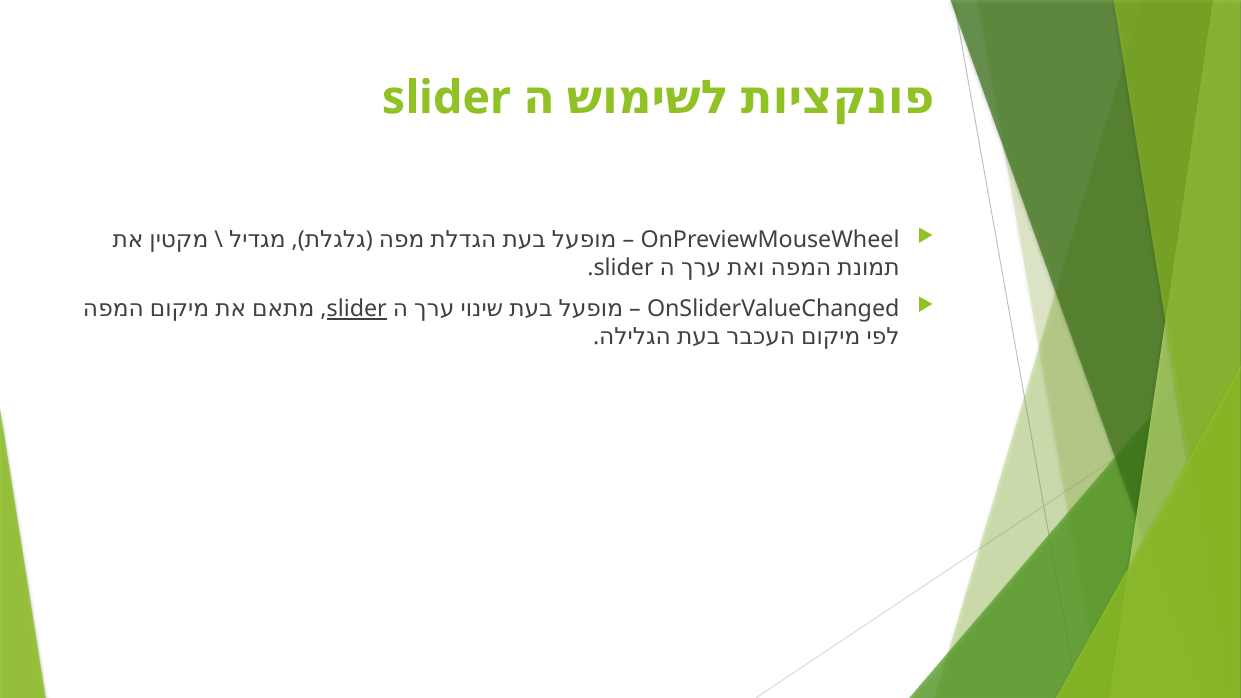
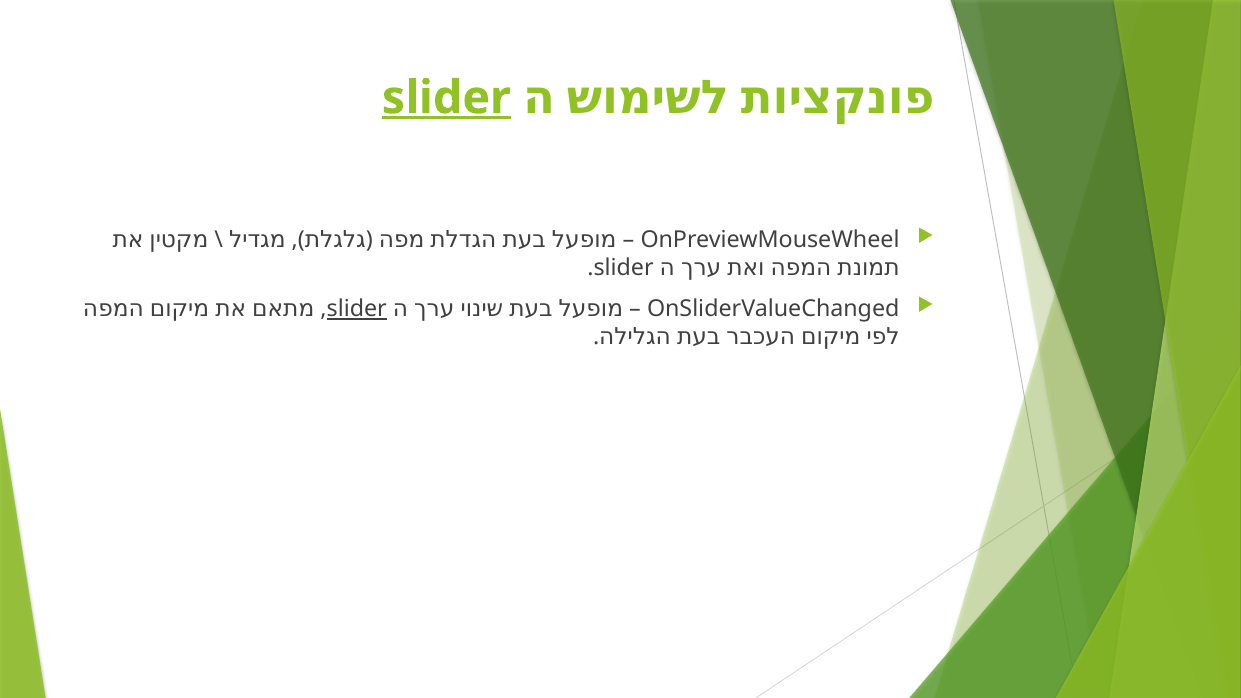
slider underline: none -> present (446, 98)
